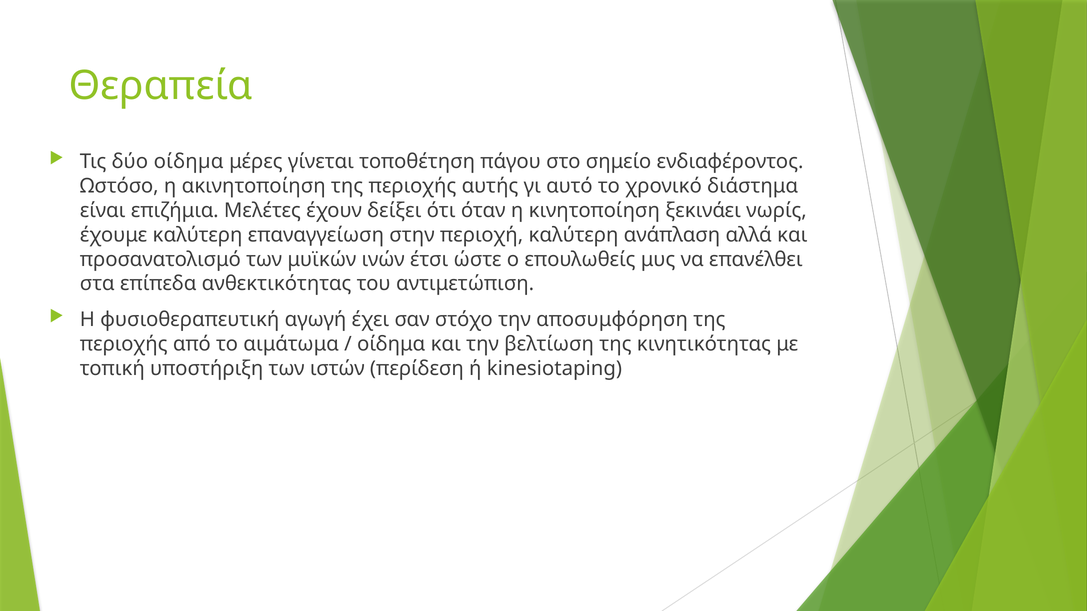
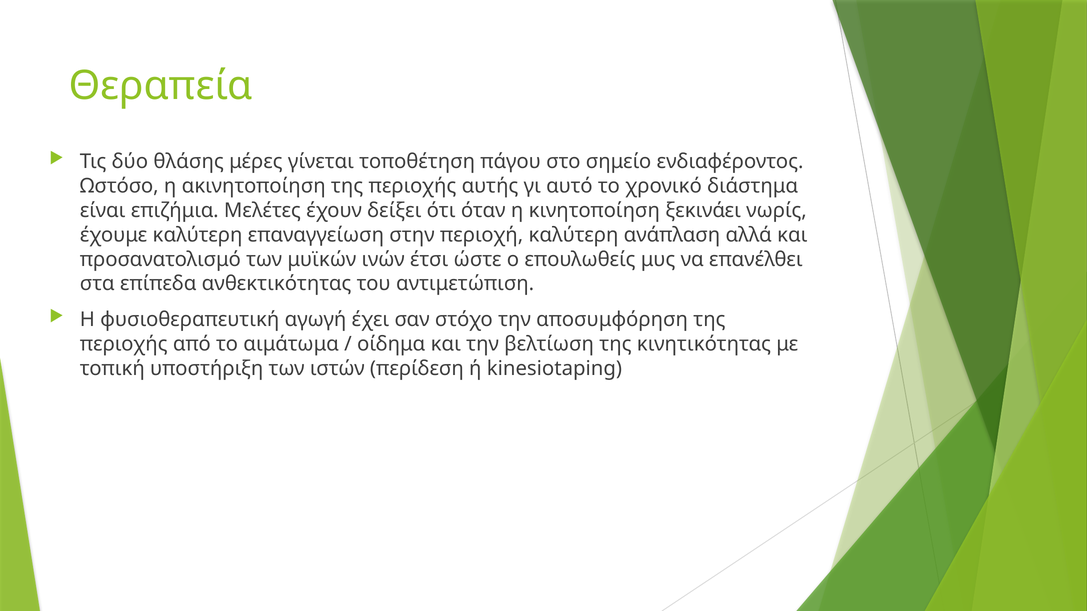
δύο οίδηµα: οίδηµα -> θλάσης (189, 162)
